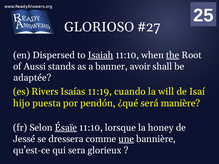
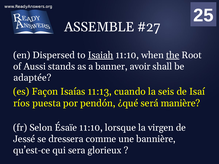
GLORIOSO: GLORIOSO -> ASSEMBLE (99, 27)
Rivers: Rivers -> Façon (45, 92)
11:19: 11:19 -> 11:13 (100, 92)
will: will -> seis (166, 92)
hijo: hijo -> ríos (22, 103)
Ésaïe underline: present -> none (66, 128)
honey: honey -> virgen (161, 128)
une underline: present -> none (126, 139)
